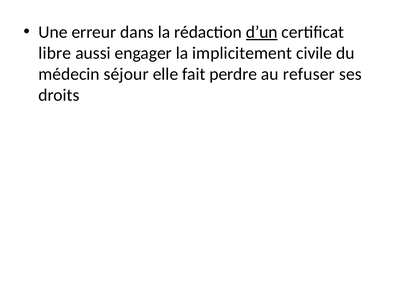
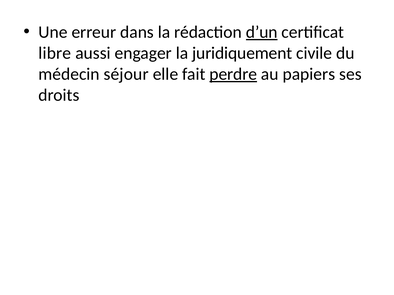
implicitement: implicitement -> juridiquement (242, 53)
perdre underline: none -> present (233, 74)
refuser: refuser -> papiers (309, 74)
